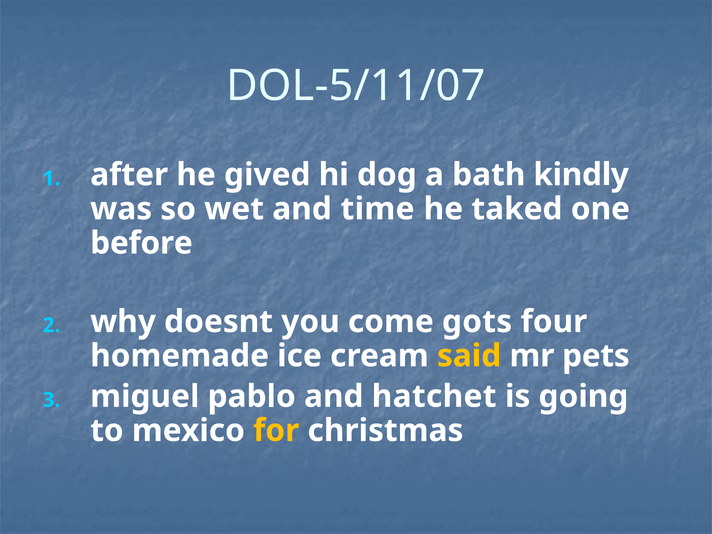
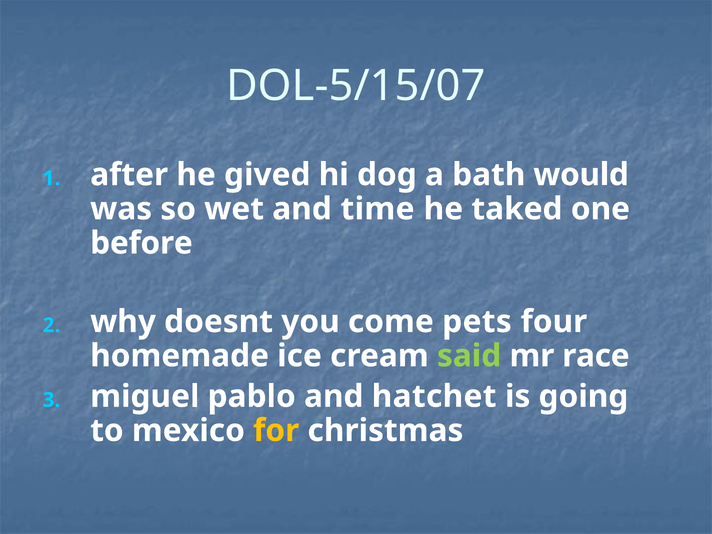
DOL-5/11/07: DOL-5/11/07 -> DOL-5/15/07 (356, 86)
kindly: kindly -> would (581, 175)
gots: gots -> pets (477, 322)
said colour: yellow -> light green (469, 356)
pets: pets -> race (596, 356)
